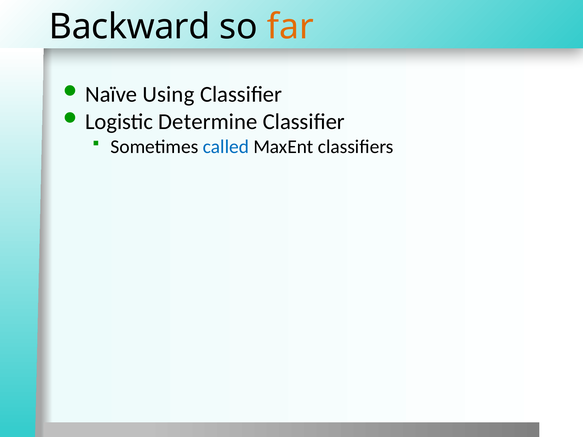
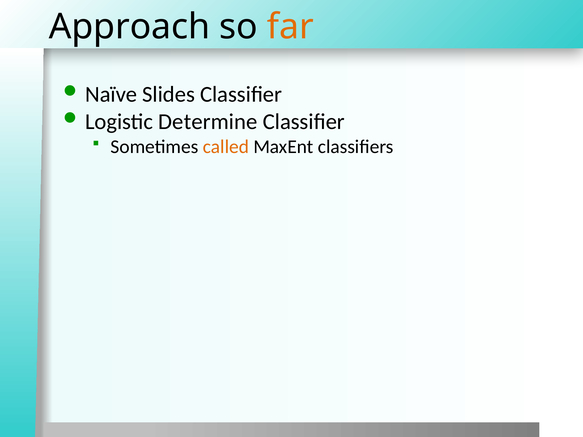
Backward: Backward -> Approach (129, 27)
Using: Using -> Slides (169, 94)
called colour: blue -> orange (226, 147)
